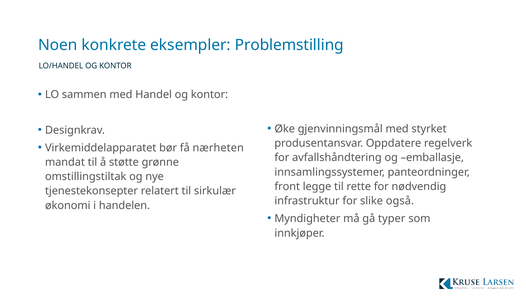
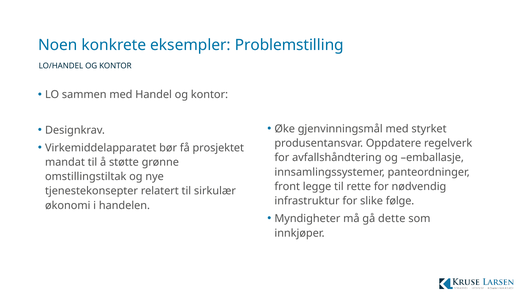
nærheten: nærheten -> prosjektet (218, 148)
også: også -> følge (400, 201)
typer: typer -> dette (392, 219)
